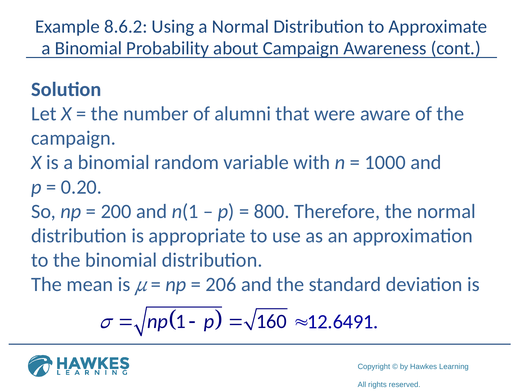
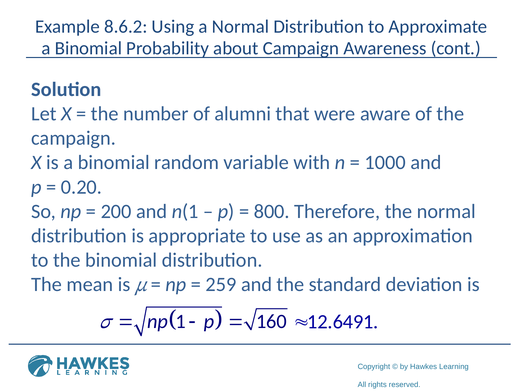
206: 206 -> 259 (221, 285)
